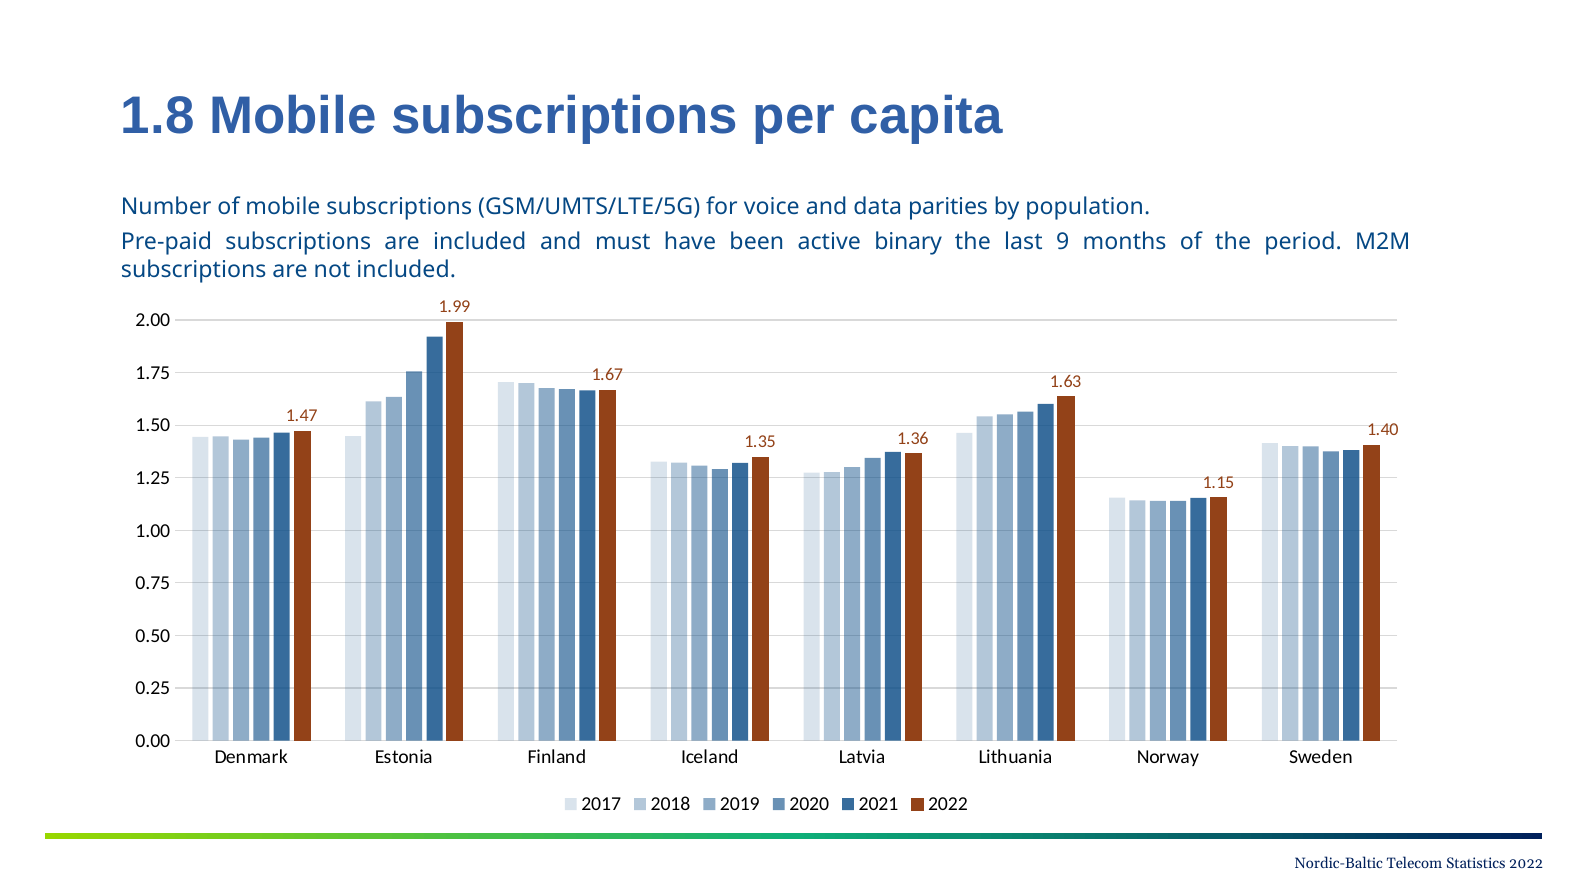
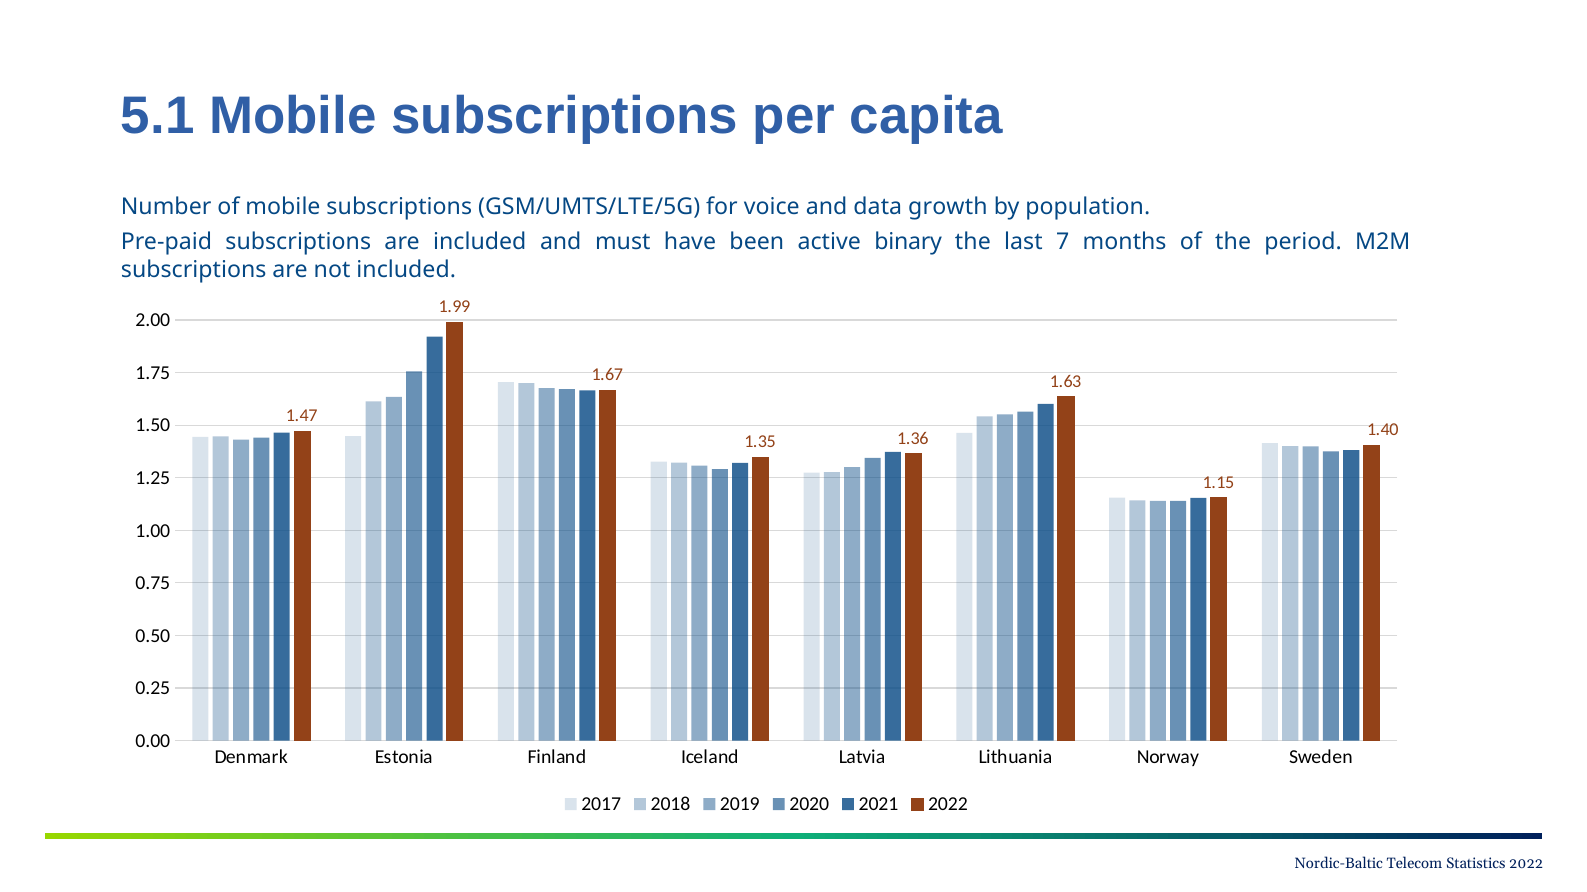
1.8: 1.8 -> 5.1 (158, 116)
parities: parities -> growth (948, 207)
9: 9 -> 7 (1063, 242)
